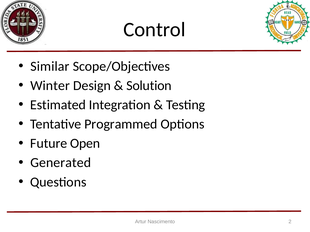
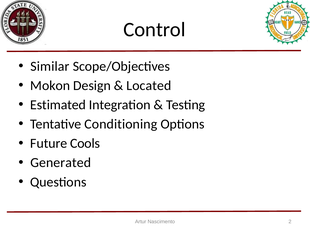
Winter: Winter -> Mokon (50, 86)
Solution: Solution -> Located (149, 86)
Programmed: Programmed -> Conditioning (121, 124)
Open: Open -> Cools (85, 144)
